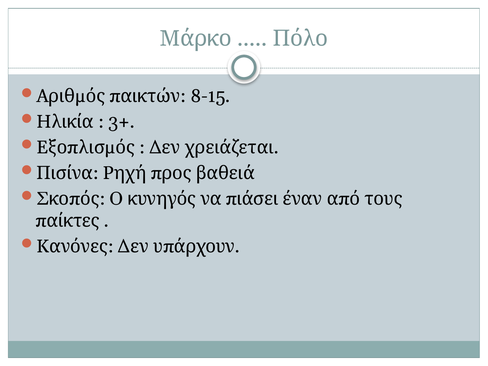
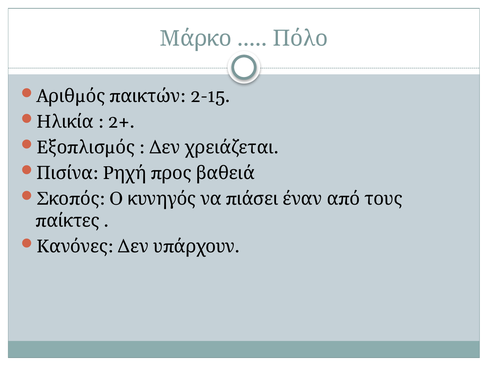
8-15: 8-15 -> 2-15 (210, 96)
3+: 3+ -> 2+ (121, 122)
